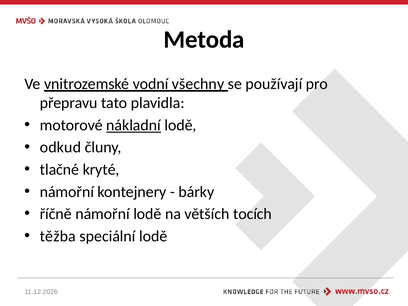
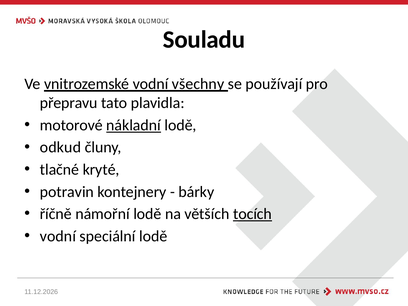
Metoda: Metoda -> Souladu (204, 39)
námořní: námořní -> potravin (67, 192)
tocích underline: none -> present (253, 214)
těžba: těžba -> vodní (58, 236)
